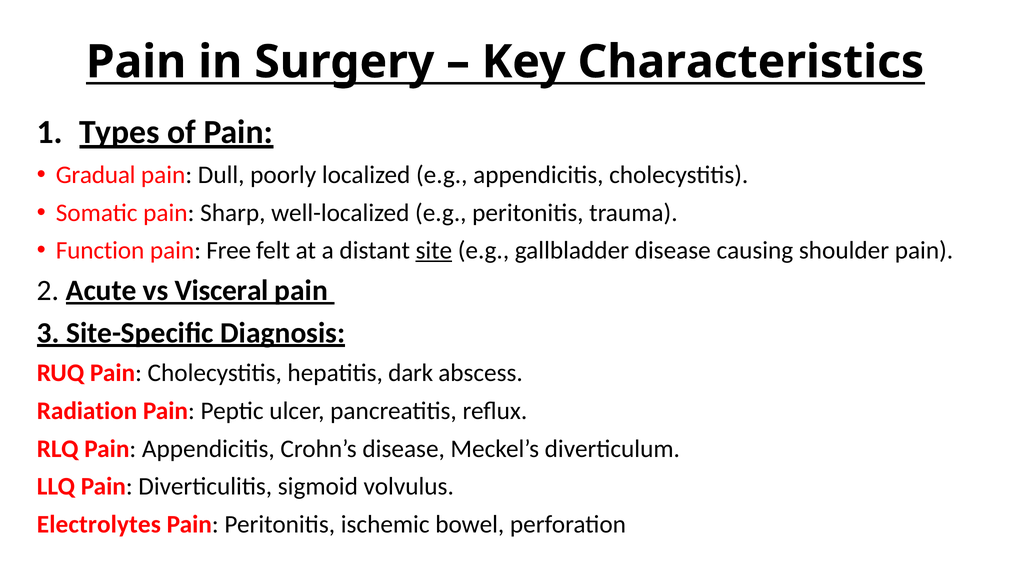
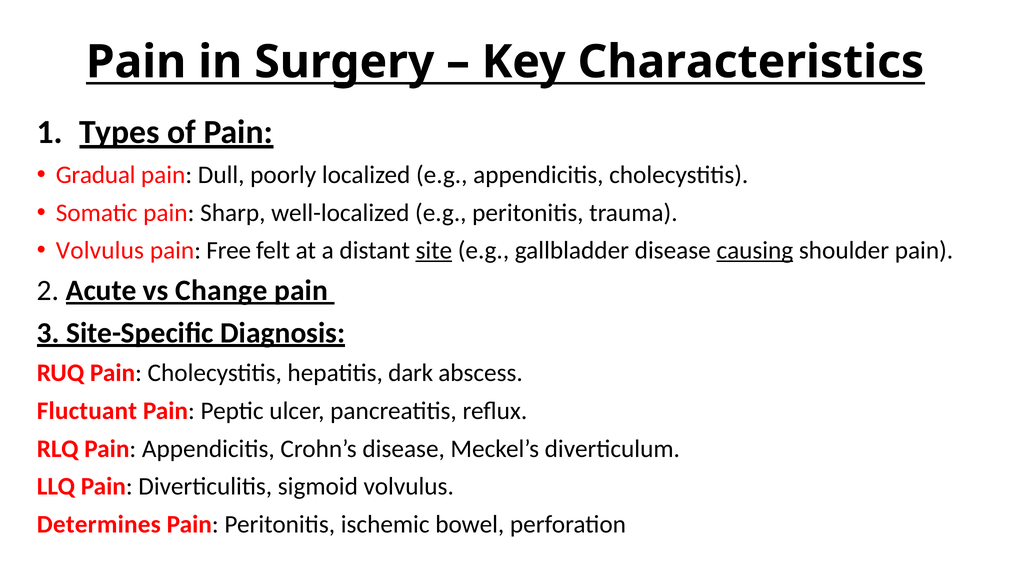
Function: Function -> Volvulus (100, 250)
causing underline: none -> present (755, 250)
Visceral: Visceral -> Change (221, 290)
Radiation: Radiation -> Fluctuant (87, 411)
Electrolytes: Electrolytes -> Determines (99, 524)
